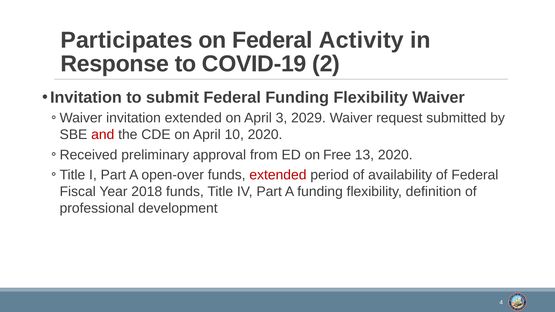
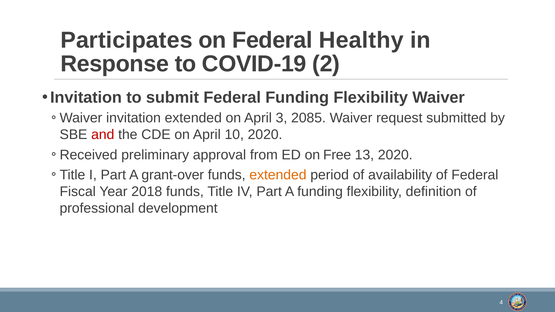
Activity: Activity -> Healthy (361, 40)
2029: 2029 -> 2085 (308, 118)
open-over: open-over -> grant-over (173, 175)
extended colour: red -> orange (278, 175)
